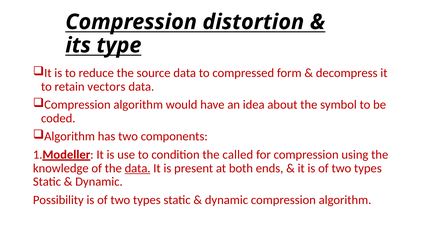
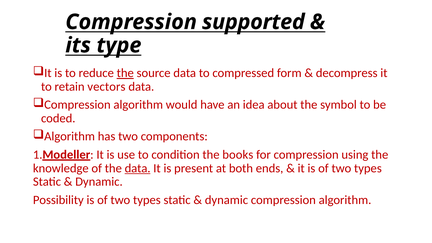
distortion: distortion -> supported (253, 22)
the underline: none -> present (125, 73)
called: called -> books (238, 155)
